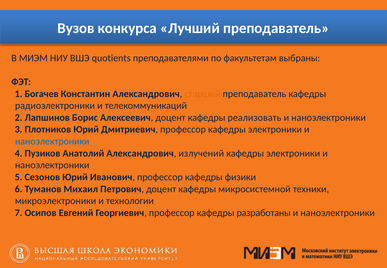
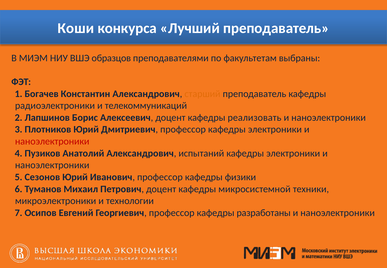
Вузов: Вузов -> Коши (76, 28)
quotients: quotients -> образцов (111, 58)
наноэлектроники colour: blue -> red (52, 141)
излучений: излучений -> испытаний (201, 153)
